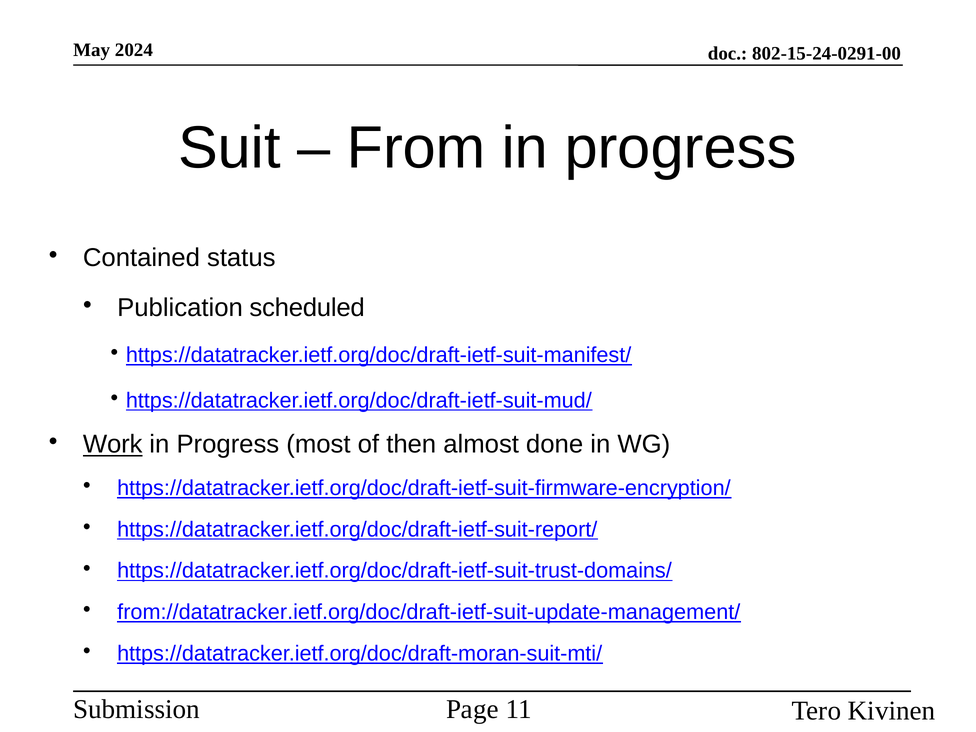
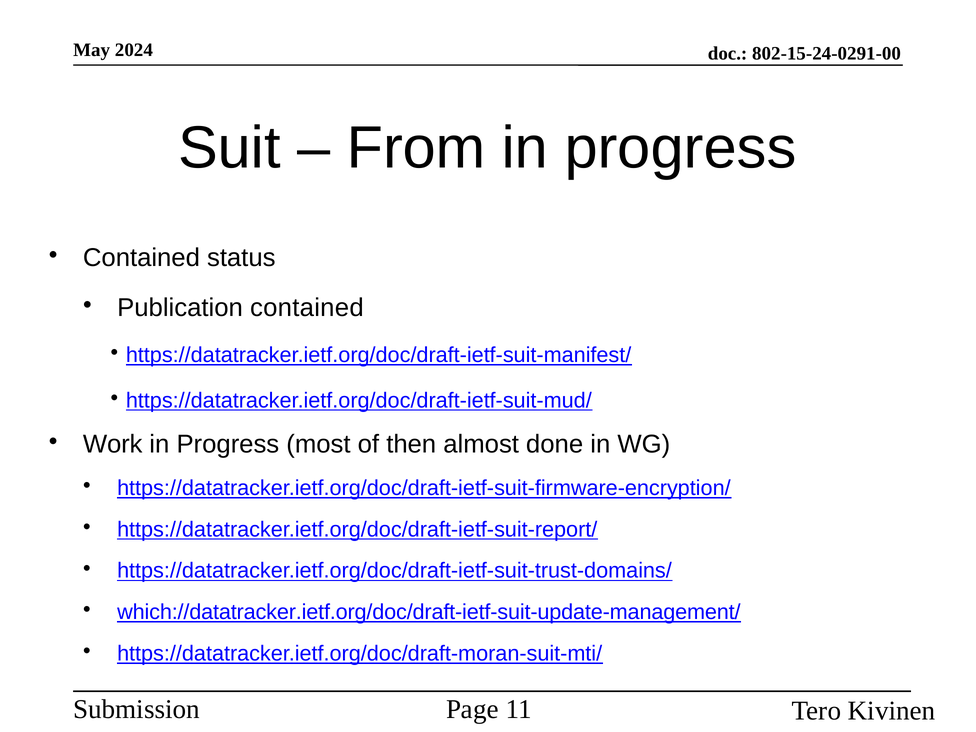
Publication scheduled: scheduled -> contained (307, 308)
Work underline: present -> none (113, 444)
from://datatracker.ietf.org/doc/draft-ietf-suit-update-management/: from://datatracker.ietf.org/doc/draft-ietf-suit-update-management/ -> which://datatracker.ietf.org/doc/draft-ietf-suit-update-management/ (429, 612)
